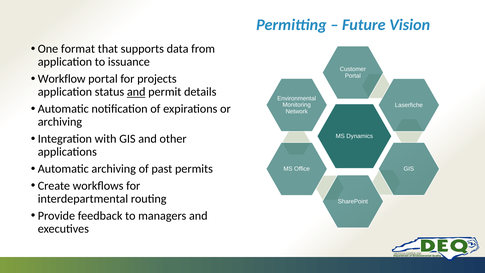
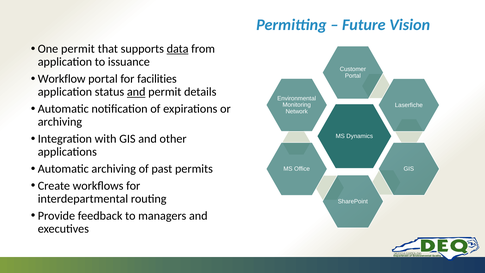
One format: format -> permit (78, 49)
data underline: none -> present (178, 49)
projects: projects -> facilities (157, 79)
